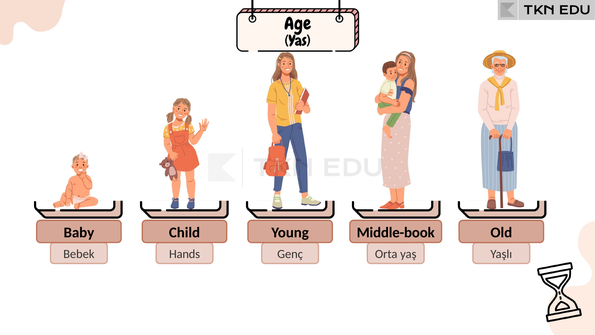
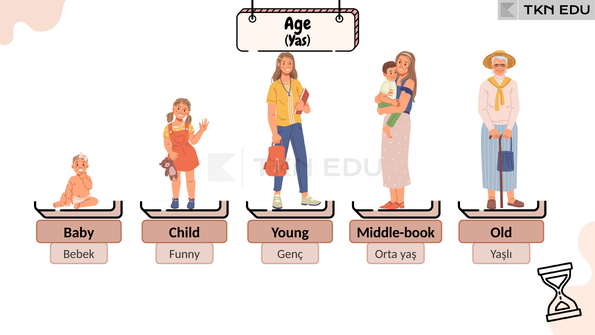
Hands: Hands -> Funny (184, 254)
